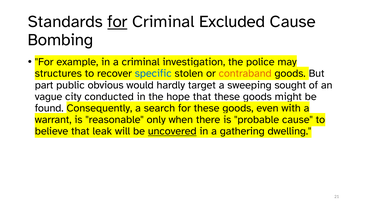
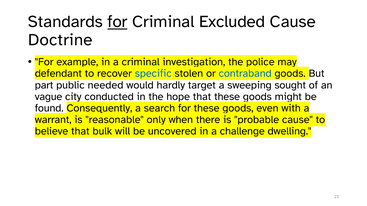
Bombing: Bombing -> Doctrine (60, 40)
structures: structures -> defendant (58, 74)
contraband colour: orange -> blue (245, 74)
obvious: obvious -> needed (106, 85)
leak: leak -> bulk (102, 131)
uncovered underline: present -> none (172, 131)
gathering: gathering -> challenge (242, 131)
